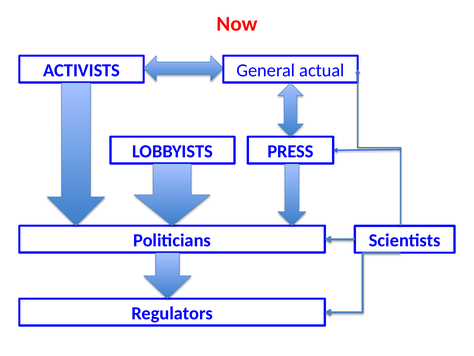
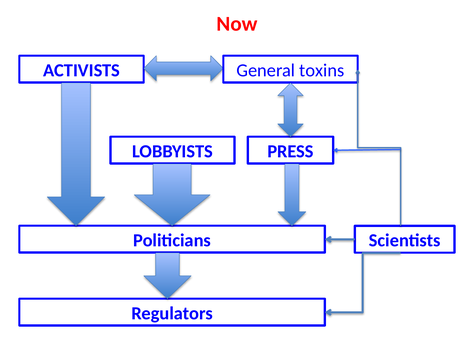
actual: actual -> toxins (322, 70)
